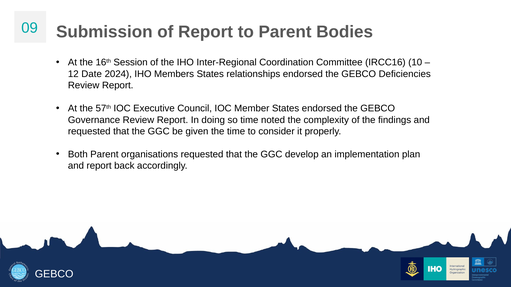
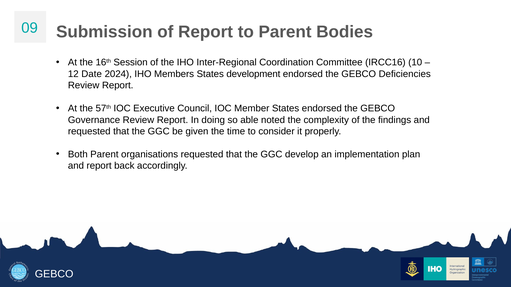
relationships: relationships -> development (253, 74)
so time: time -> able (249, 120)
